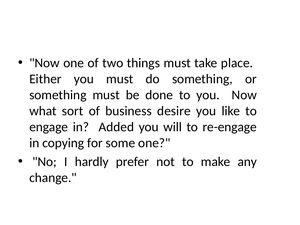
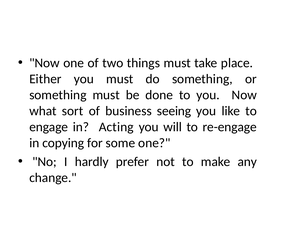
desire: desire -> seeing (174, 111)
Added: Added -> Acting (116, 127)
